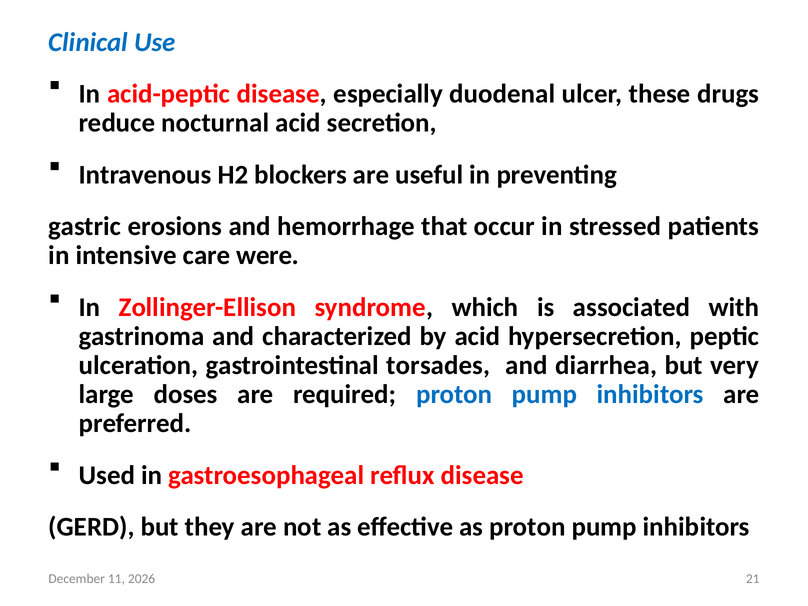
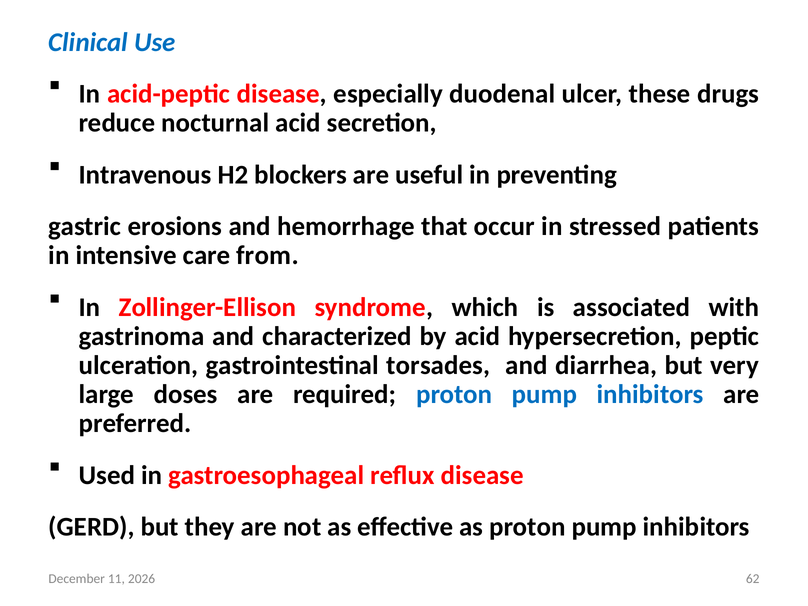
were: were -> from (267, 256)
21: 21 -> 62 (753, 579)
